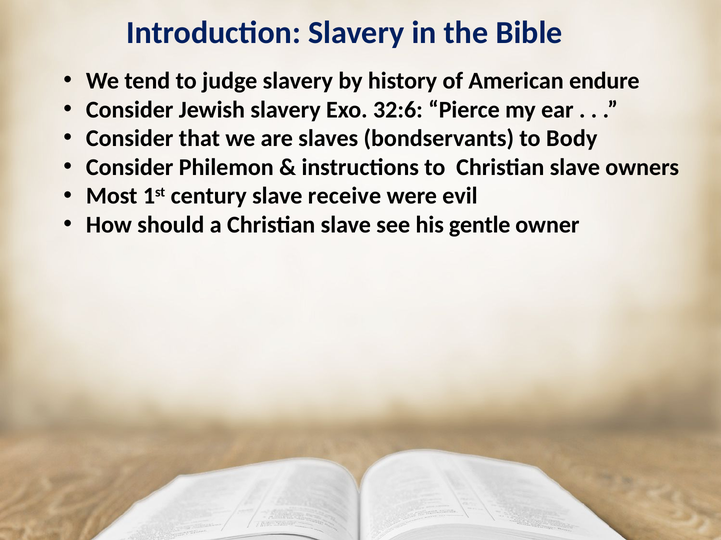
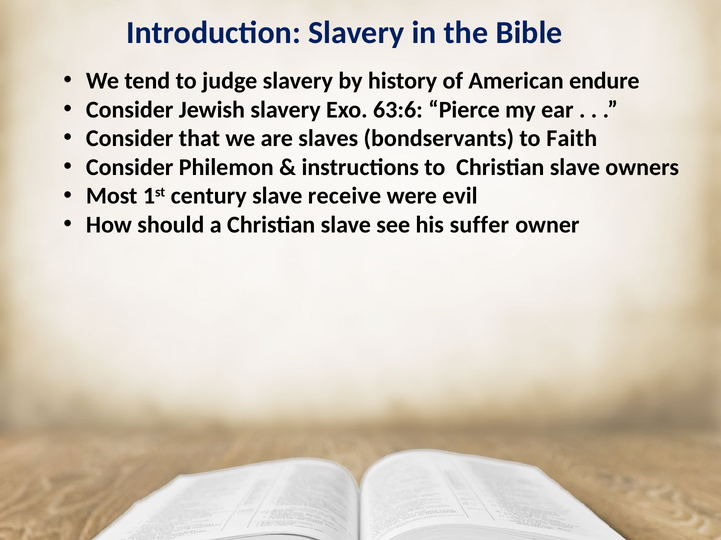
32:6: 32:6 -> 63:6 (398, 110)
Body: Body -> Faith (572, 139)
gentle: gentle -> suffer (479, 225)
